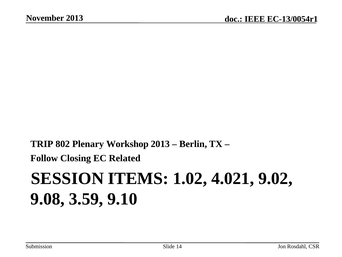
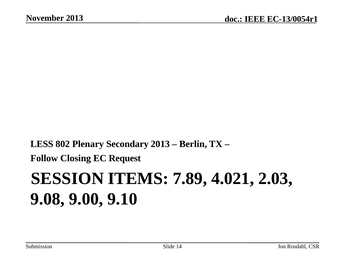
TRIP: TRIP -> LESS (42, 144)
Workshop: Workshop -> Secondary (127, 144)
Related: Related -> Request (125, 158)
1.02: 1.02 -> 7.89 (190, 178)
9.02: 9.02 -> 2.03 (275, 178)
3.59: 3.59 -> 9.00 (86, 199)
